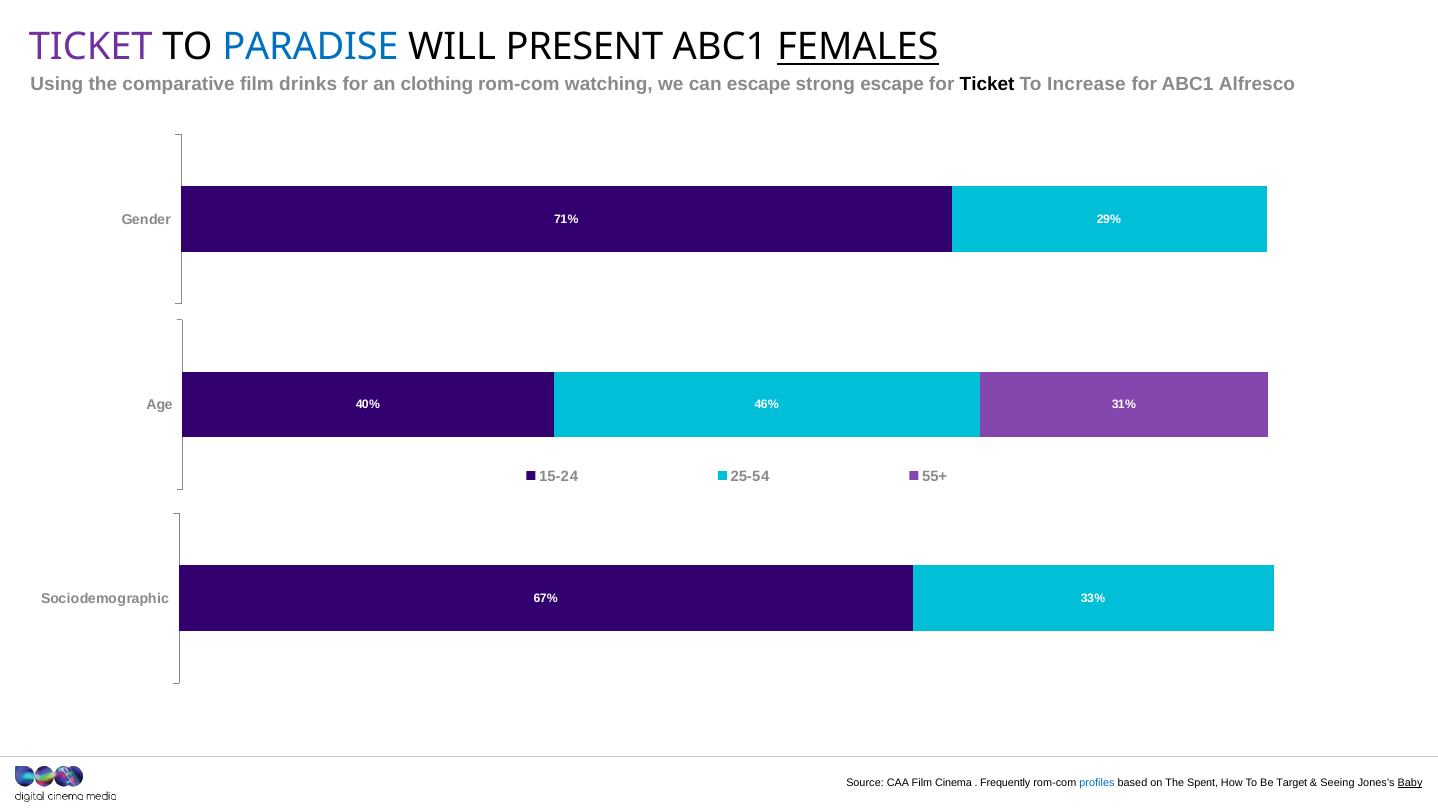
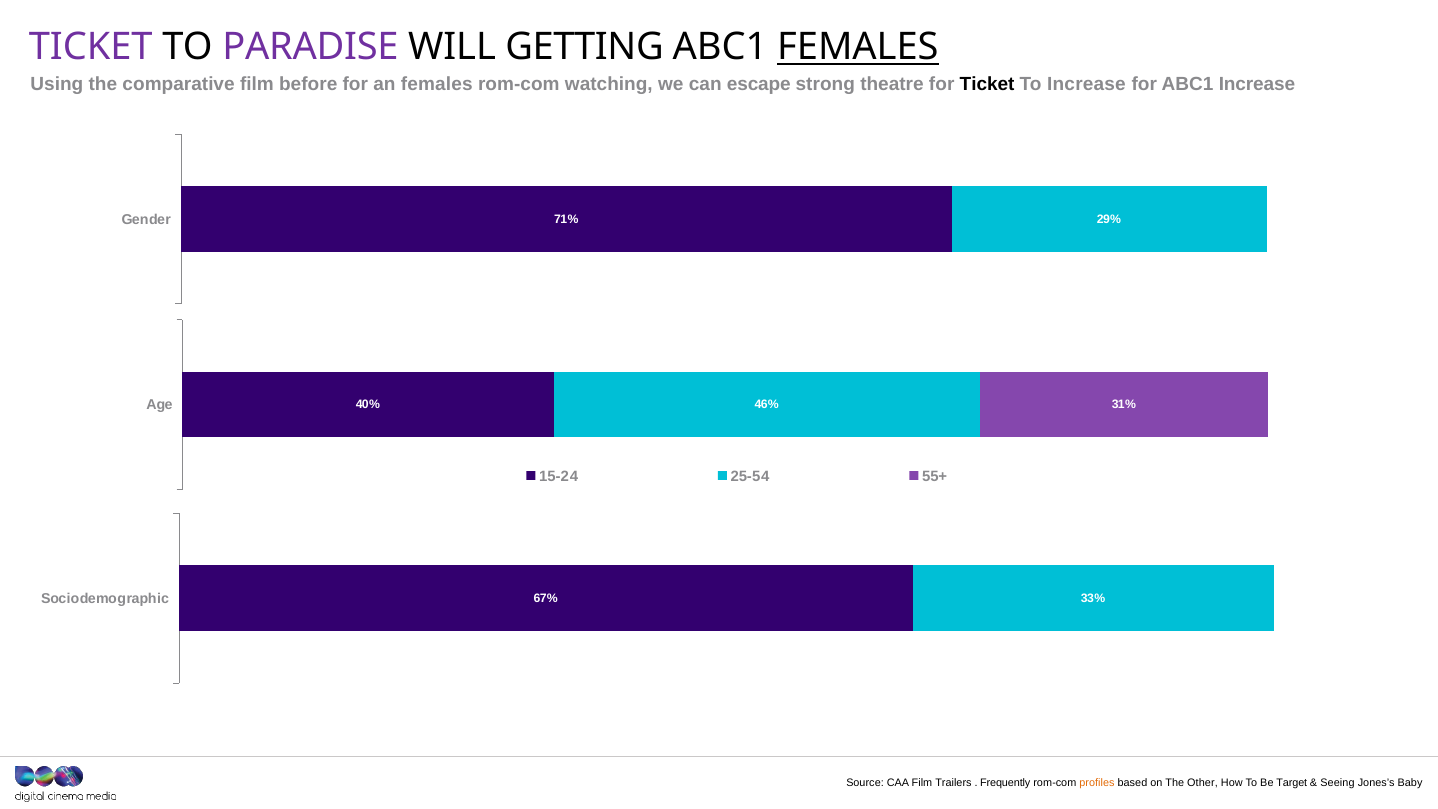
PARADISE colour: blue -> purple (310, 47)
PRESENT: PRESENT -> GETTING (585, 47)
drinks: drinks -> before (308, 84)
an clothing: clothing -> females (437, 84)
strong escape: escape -> theatre (892, 84)
ABC1 Alfresco: Alfresco -> Increase (1257, 84)
Cinema: Cinema -> Trailers (953, 783)
profiles colour: blue -> orange (1097, 783)
Spent: Spent -> Other (1203, 783)
Baby underline: present -> none (1410, 783)
